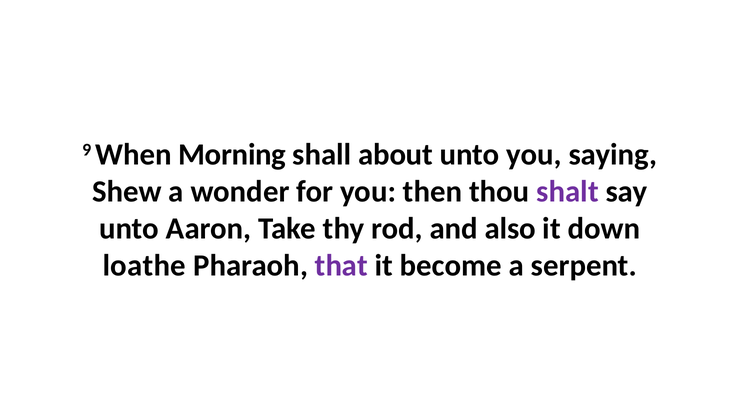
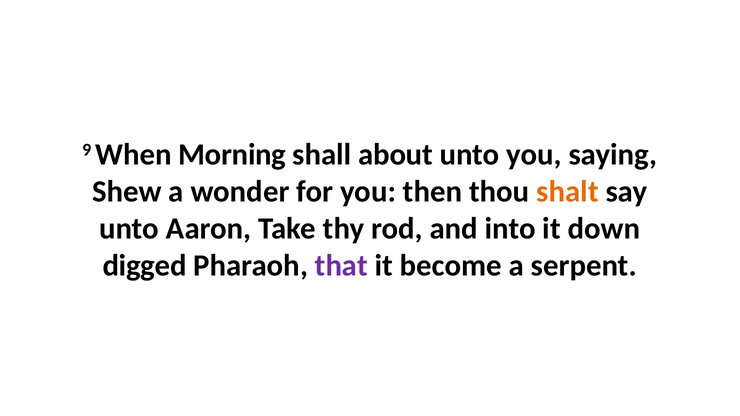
shalt colour: purple -> orange (568, 192)
also: also -> into (510, 229)
loathe: loathe -> digged (145, 266)
